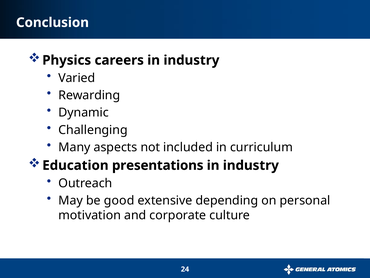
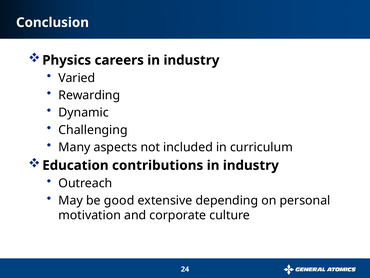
presentations: presentations -> contributions (158, 165)
